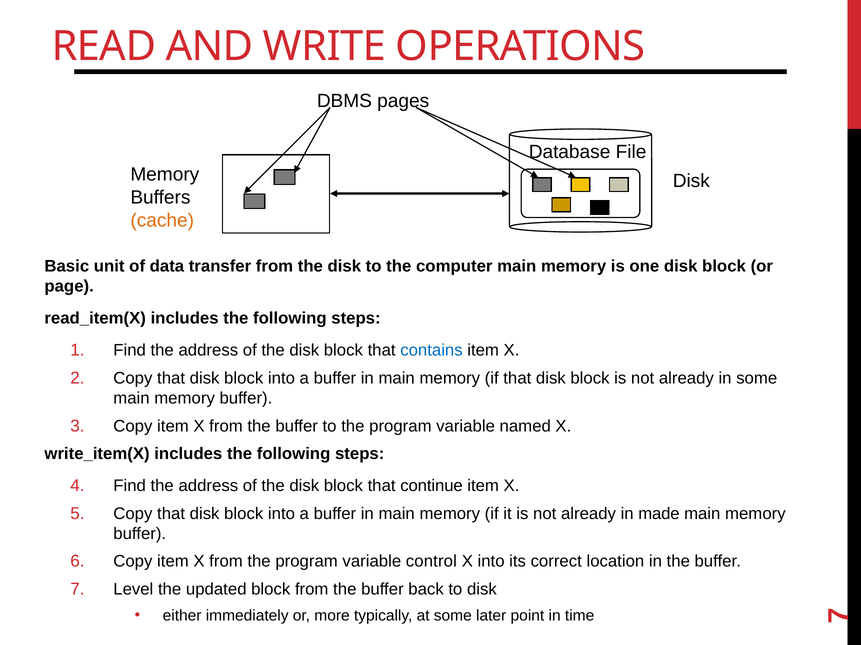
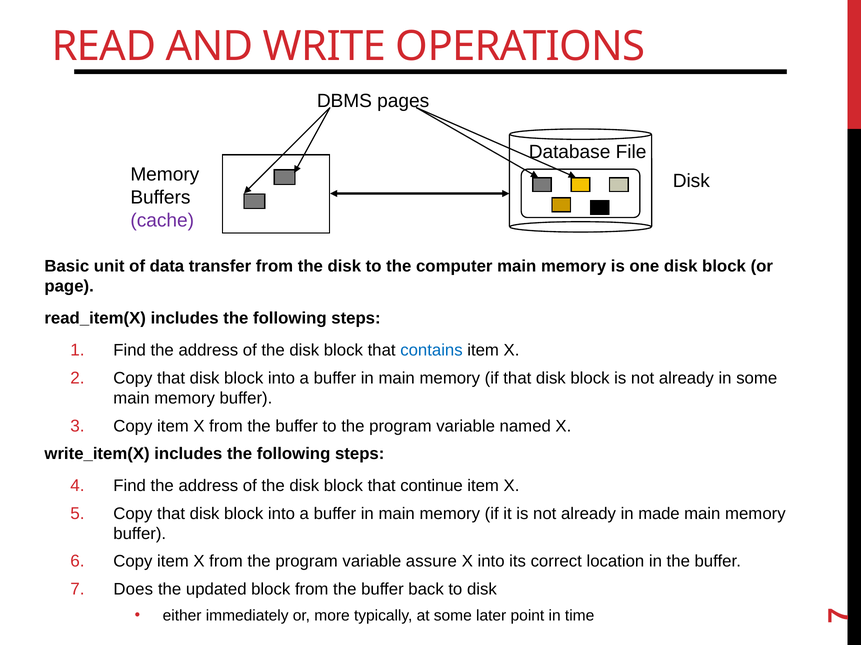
cache colour: orange -> purple (162, 221)
control: control -> assure (431, 562)
Level: Level -> Does (133, 590)
